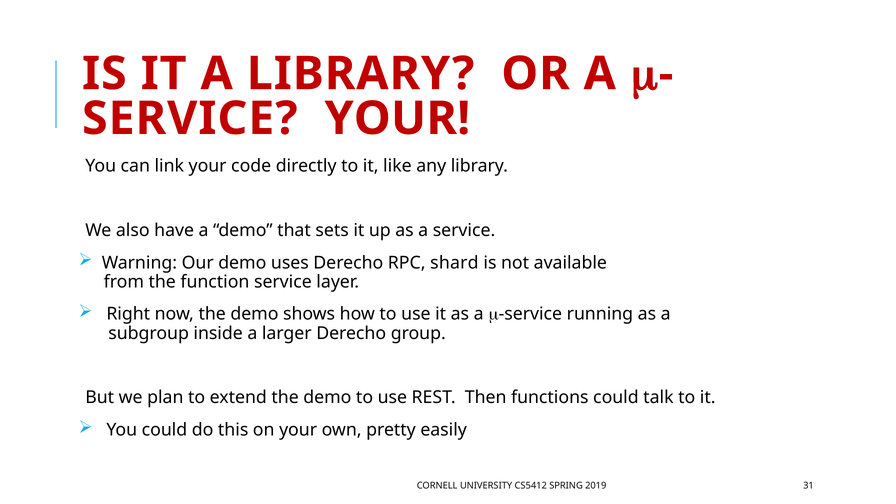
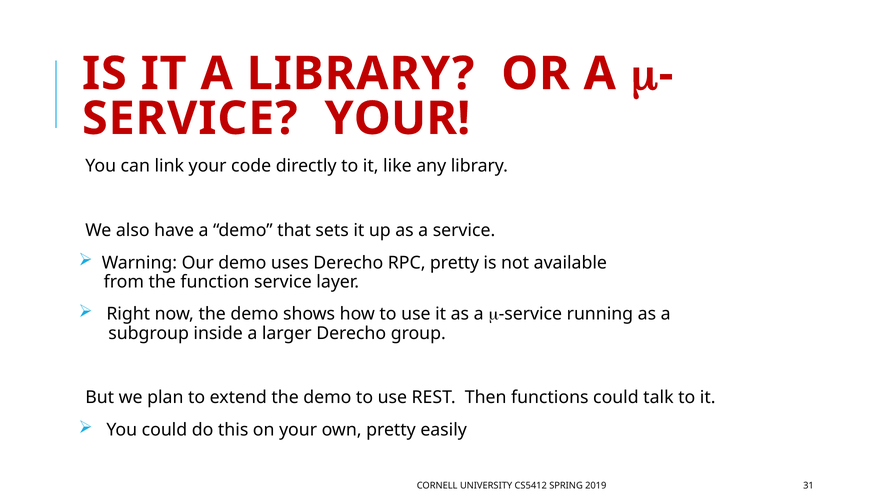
RPC shard: shard -> pretty (455, 263)
